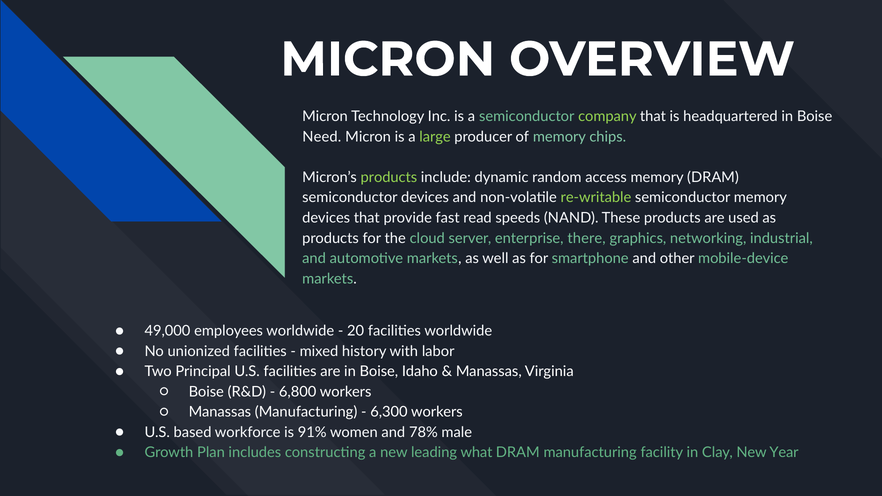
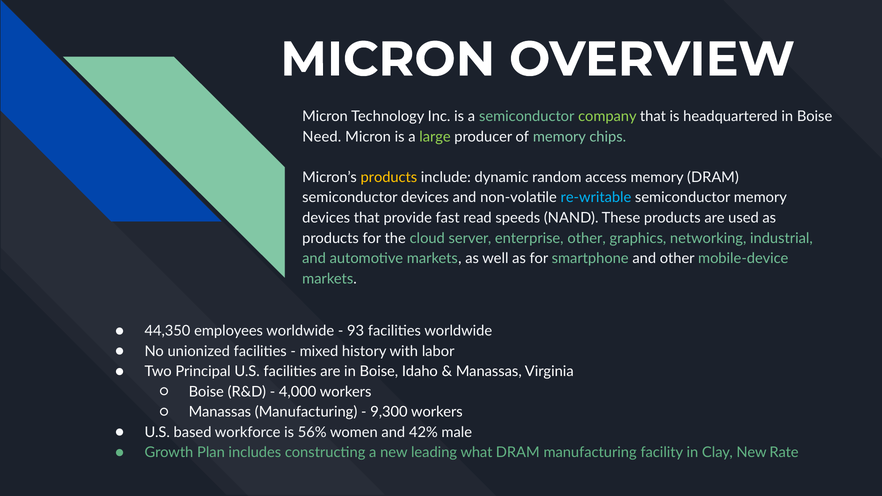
products colour: light green -> yellow (389, 177)
re-writable colour: light green -> light blue (596, 198)
enterprise there: there -> other (587, 238)
49,000: 49,000 -> 44,350 (167, 331)
20: 20 -> 93 (356, 331)
6,800: 6,800 -> 4,000 (298, 392)
6,300: 6,300 -> 9,300 (389, 412)
91%: 91% -> 56% (312, 432)
78%: 78% -> 42% (423, 432)
Year: Year -> Rate (784, 453)
